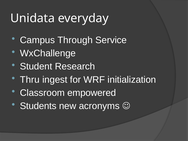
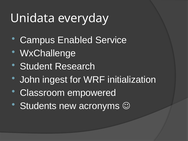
Through: Through -> Enabled (75, 40)
Thru: Thru -> John (30, 80)
